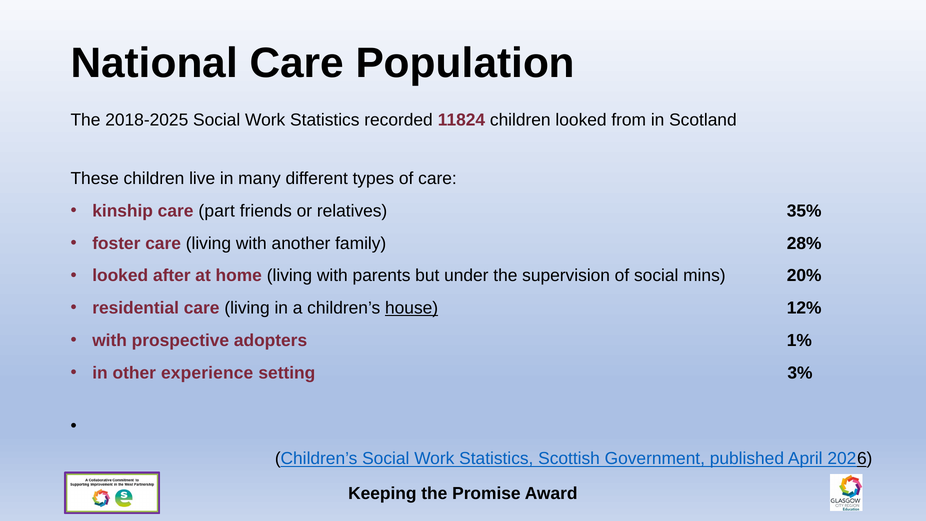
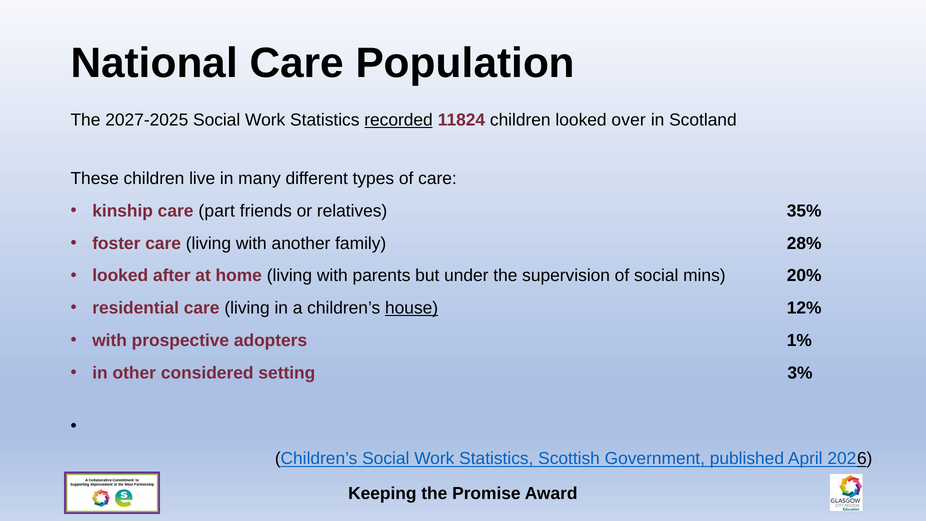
2018-2025: 2018-2025 -> 2027-2025 (147, 120)
recorded underline: none -> present (399, 120)
from: from -> over (629, 120)
experience: experience -> considered (207, 373)
